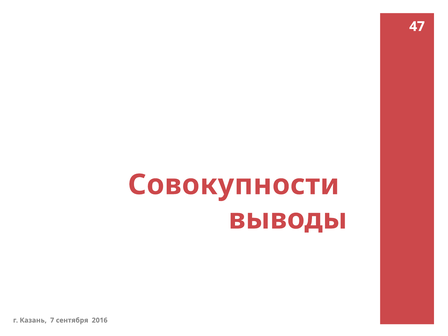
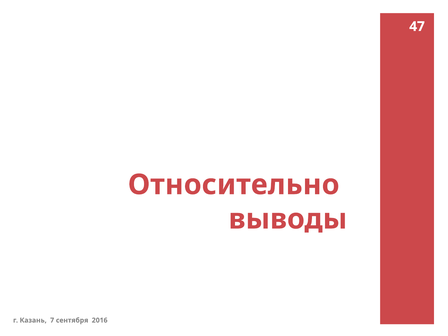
Совокупности: Совокупности -> Относительно (234, 185)
